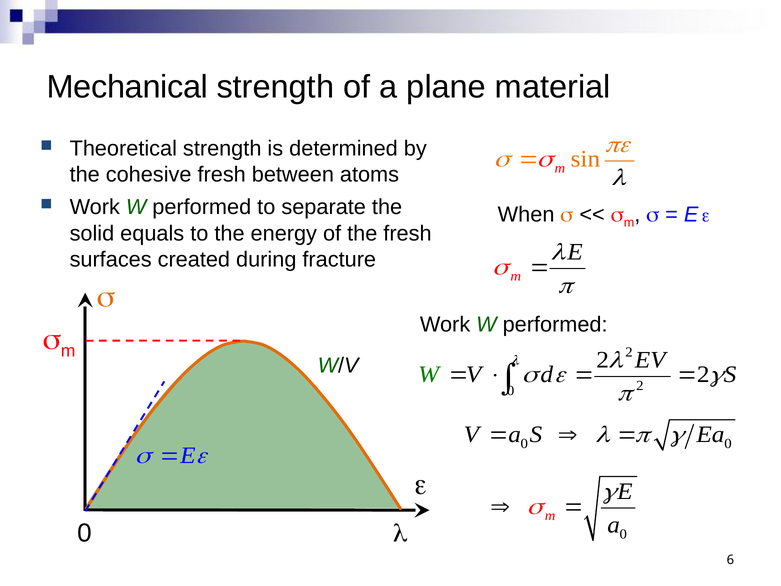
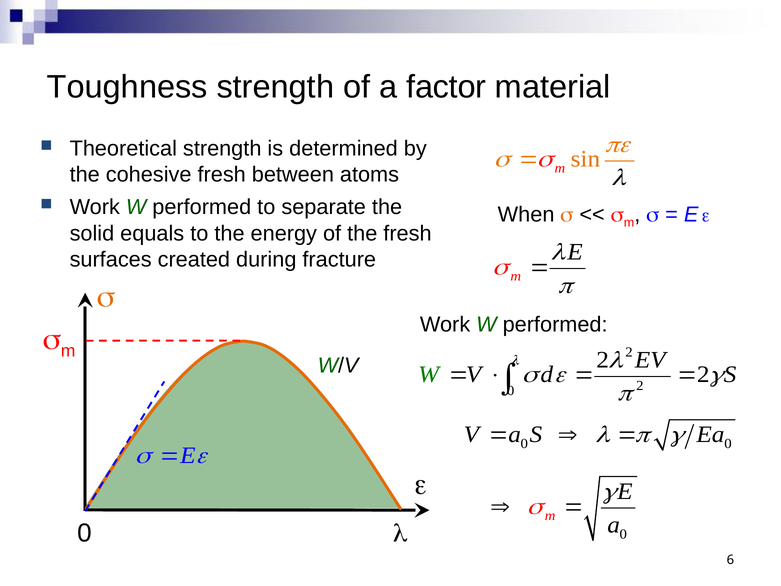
Mechanical: Mechanical -> Toughness (127, 87)
plane: plane -> factor (446, 87)
